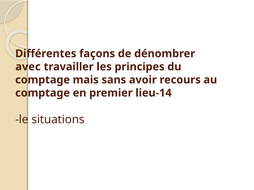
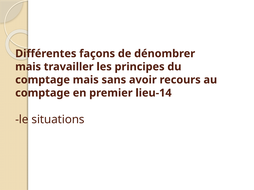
avec: avec -> mais (28, 67)
